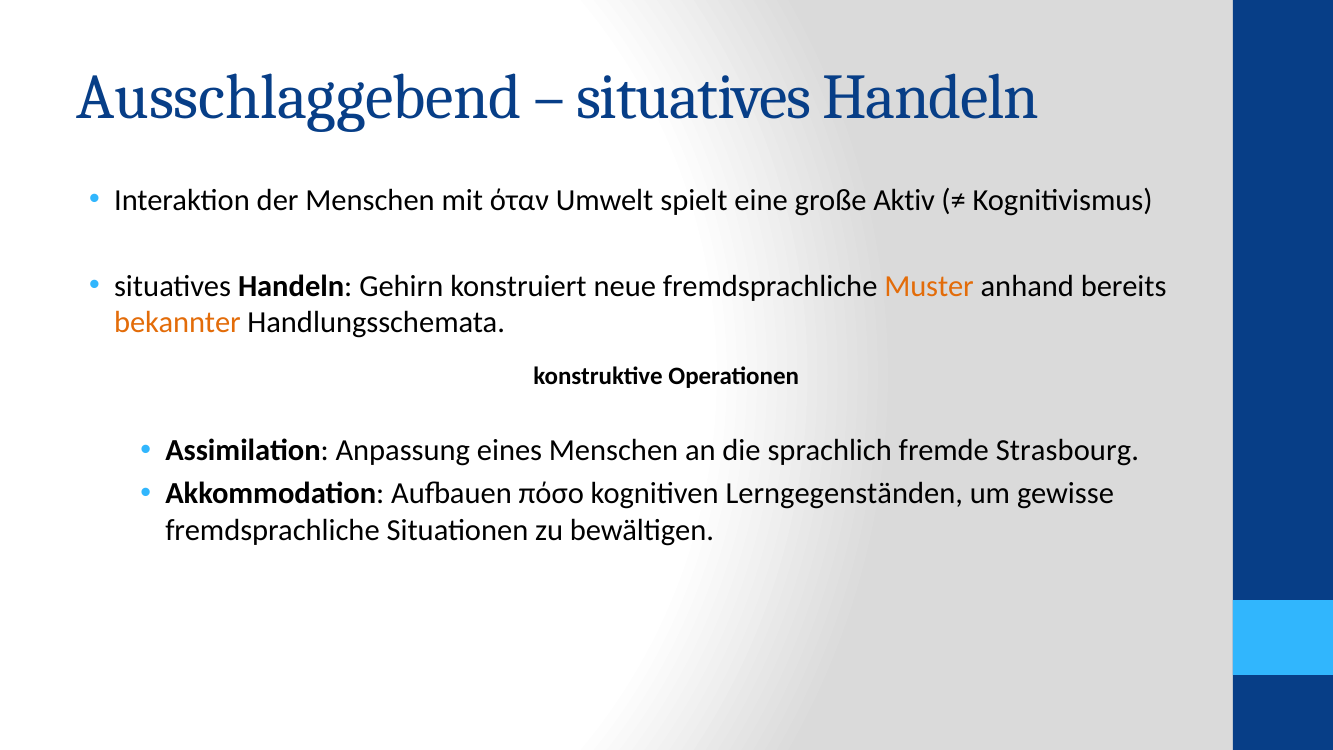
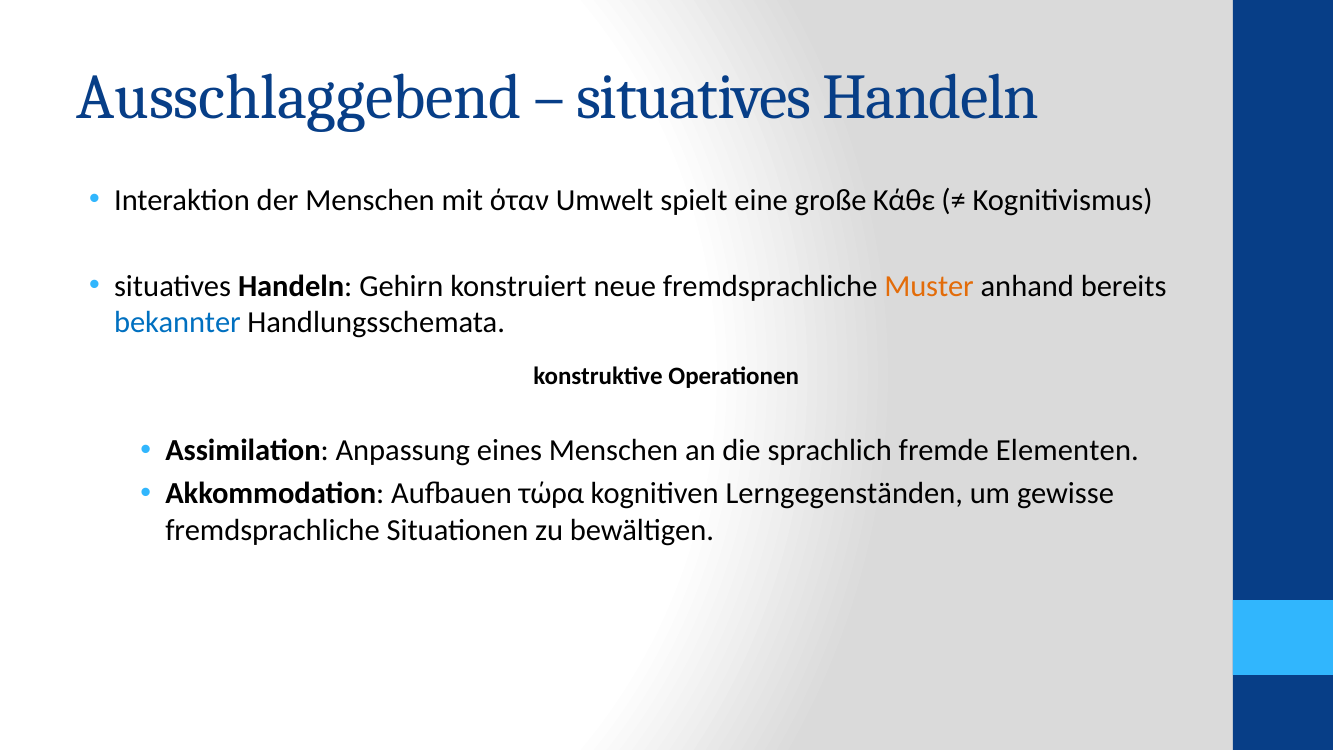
Aktiv: Aktiv -> Κάθε (904, 200)
bekannter colour: orange -> blue (177, 323)
Strasbourg: Strasbourg -> Elementen (1067, 451)
πόσο: πόσο -> τώρα (551, 494)
